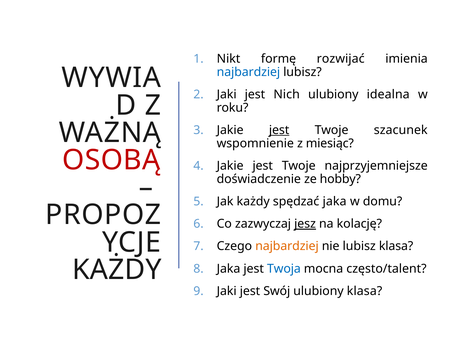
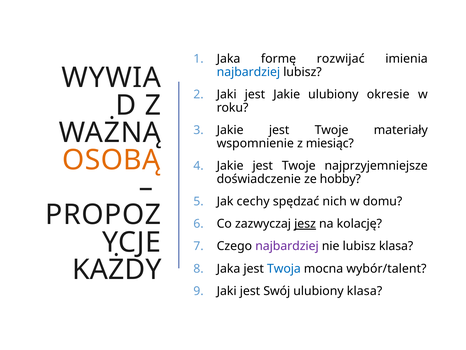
Nikt: Nikt -> Jaka (229, 59)
jest Nich: Nich -> Jakie (287, 94)
idealna: idealna -> okresie (388, 94)
jest underline: present -> none (279, 130)
szacunek: szacunek -> materiały (401, 130)
OSOBĄ colour: red -> orange (111, 160)
Jak każdy: każdy -> cechy (253, 201)
spędzać jaka: jaka -> nich (335, 201)
najbardziej colour: orange -> purple (287, 246)
często/talent: często/talent -> wybór/talent (386, 268)
